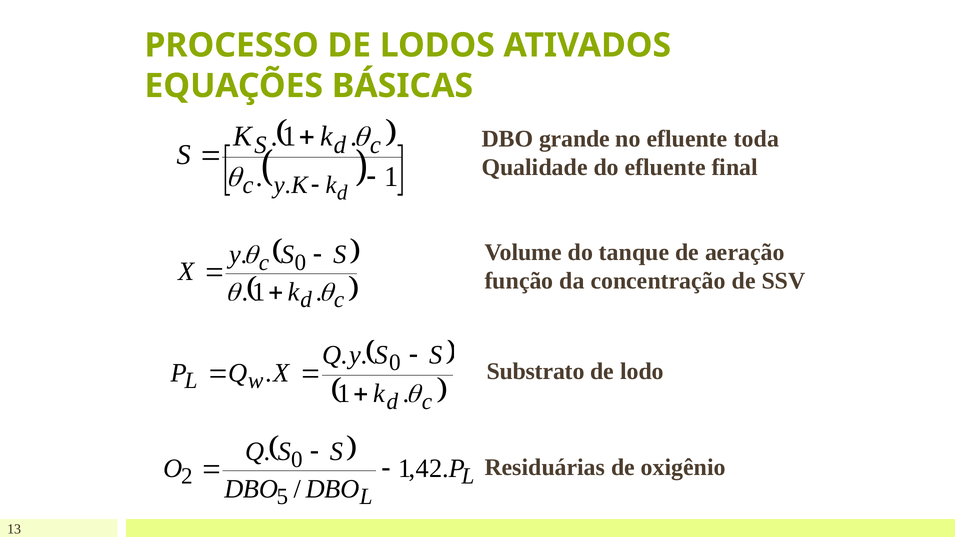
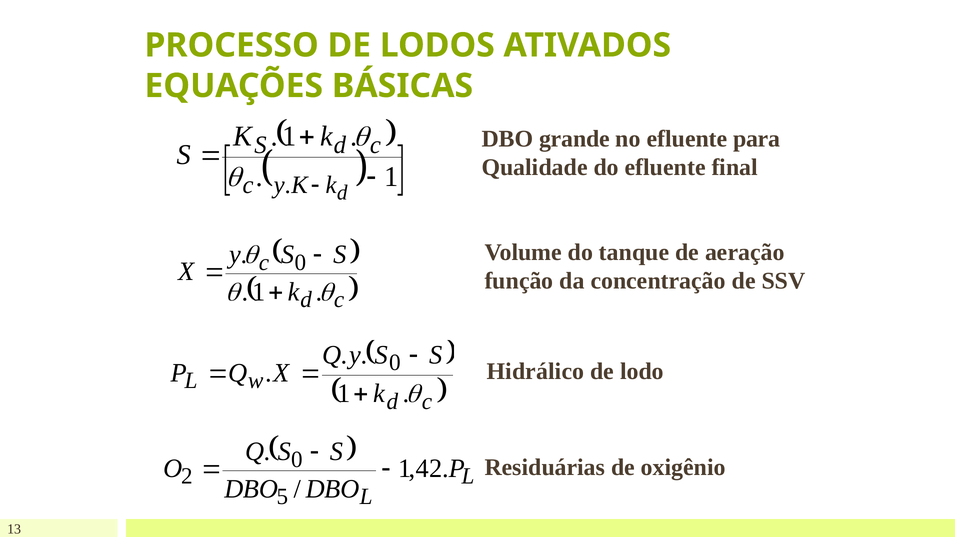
toda: toda -> para (757, 139)
Substrato: Substrato -> Hidrálico (535, 372)
